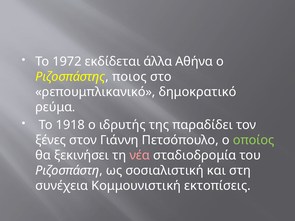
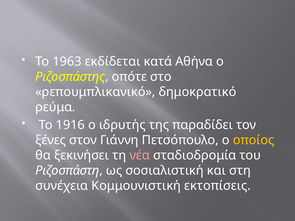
1972: 1972 -> 1963 (67, 62)
άλλα: άλλα -> κατά (158, 62)
ποιος: ποιος -> οπότε (129, 77)
1918: 1918 -> 1916 (70, 125)
οποίος colour: light green -> yellow (254, 140)
